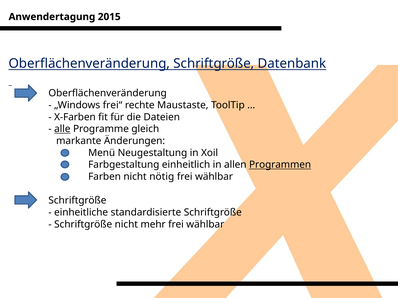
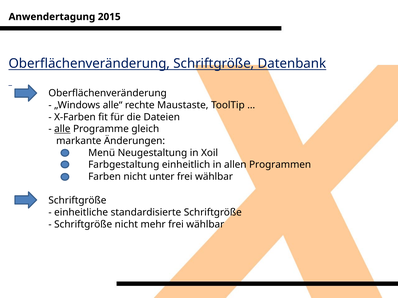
frei“: frei“ -> alle“ (113, 105)
Programmen underline: present -> none (280, 165)
nötig: nötig -> unter (162, 177)
